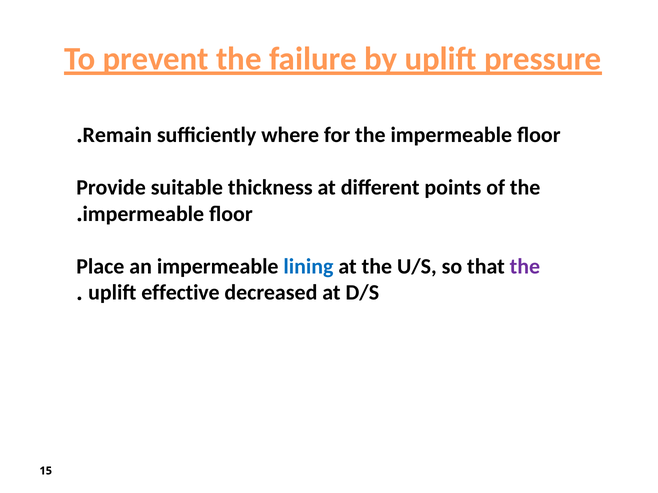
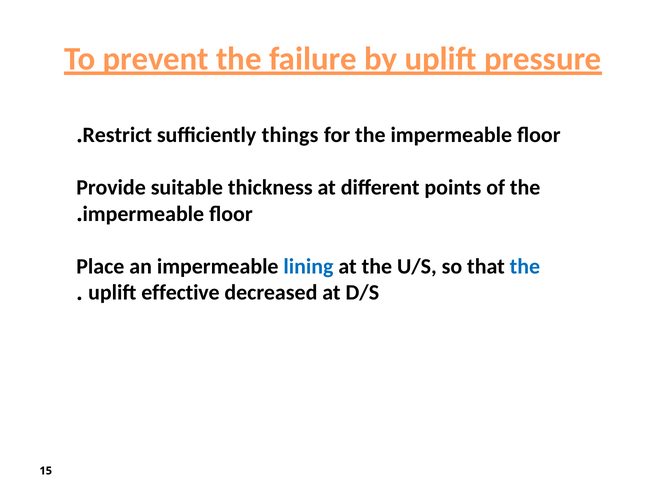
Remain: Remain -> Restrict (117, 135)
where: where -> things (290, 135)
the colour: purple -> blue (525, 267)
